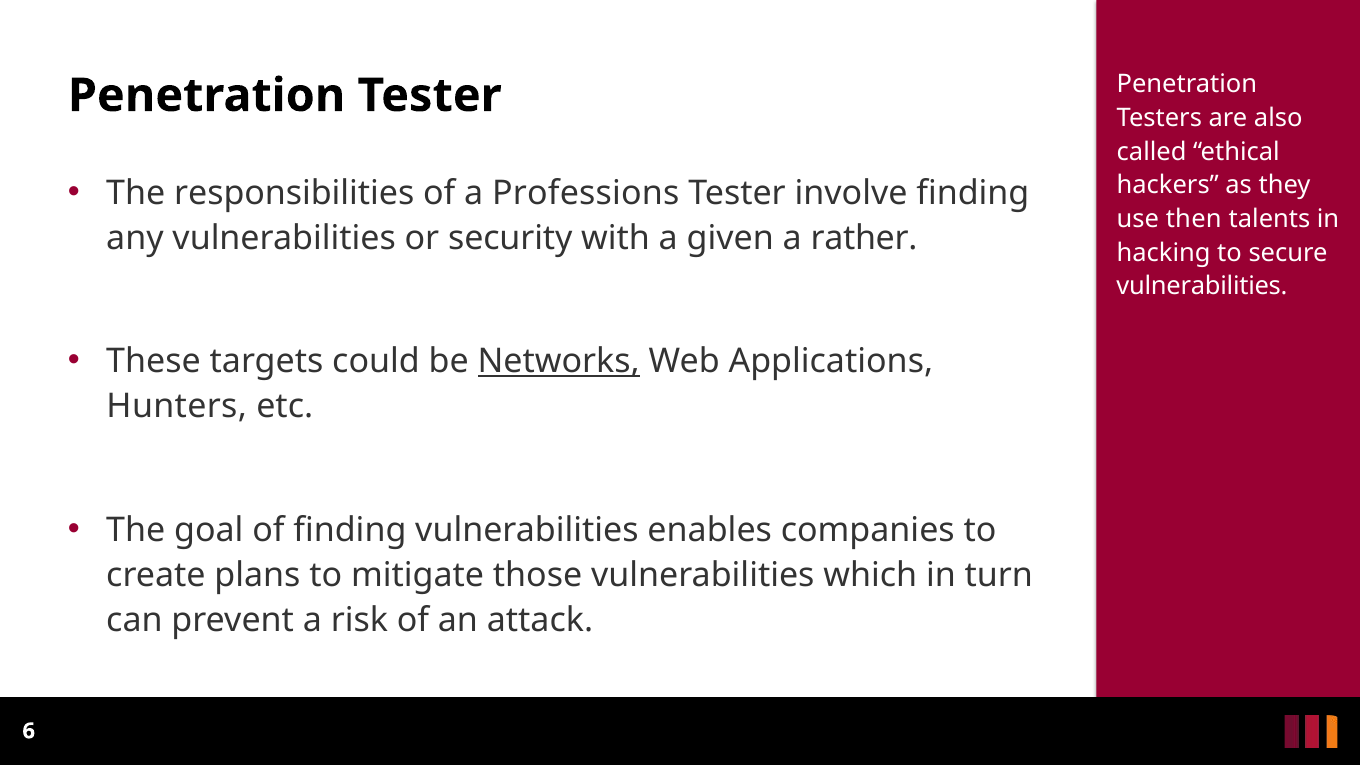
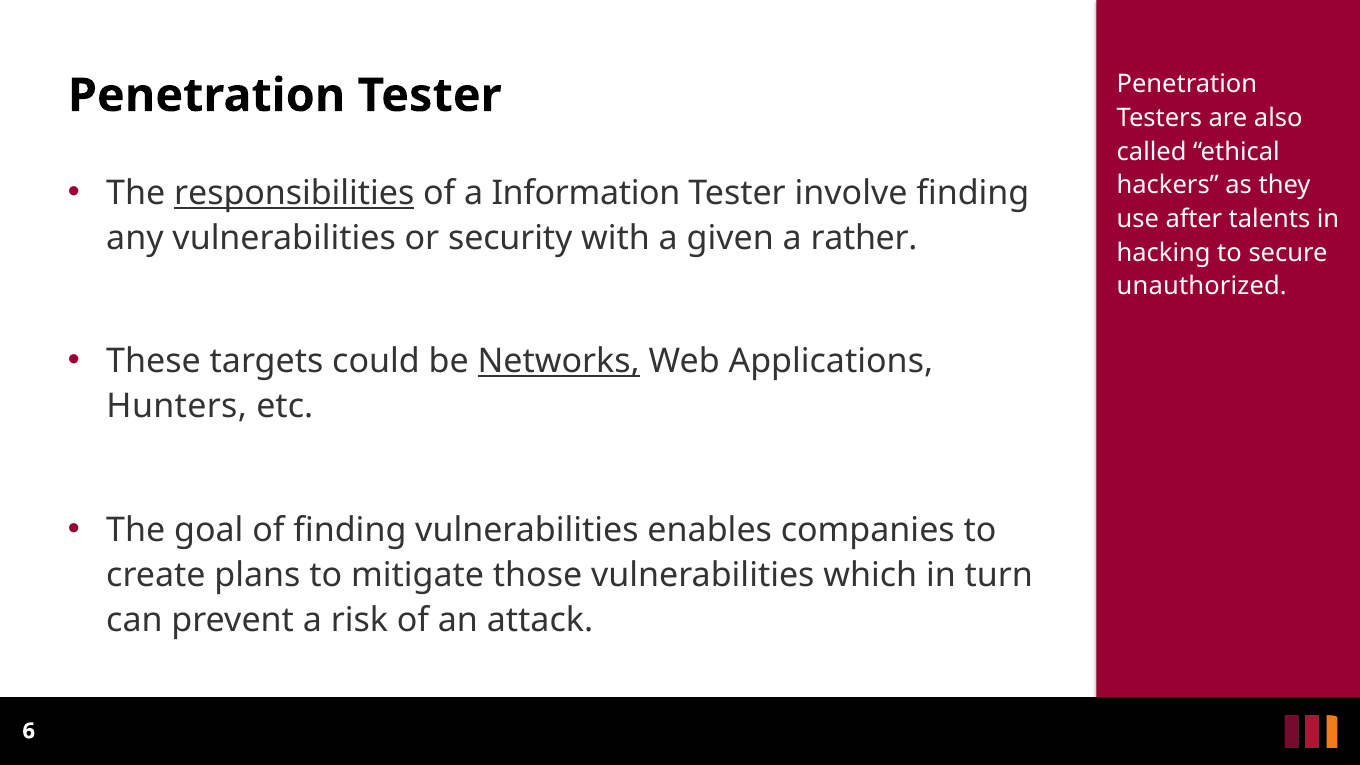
responsibilities underline: none -> present (294, 193)
Professions: Professions -> Information (586, 193)
then: then -> after (1194, 219)
vulnerabilities: vulnerabilities -> unauthorized (1202, 286)
